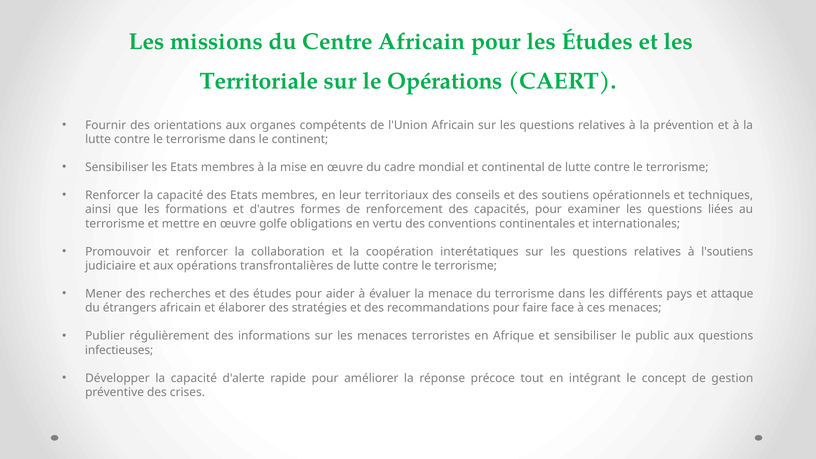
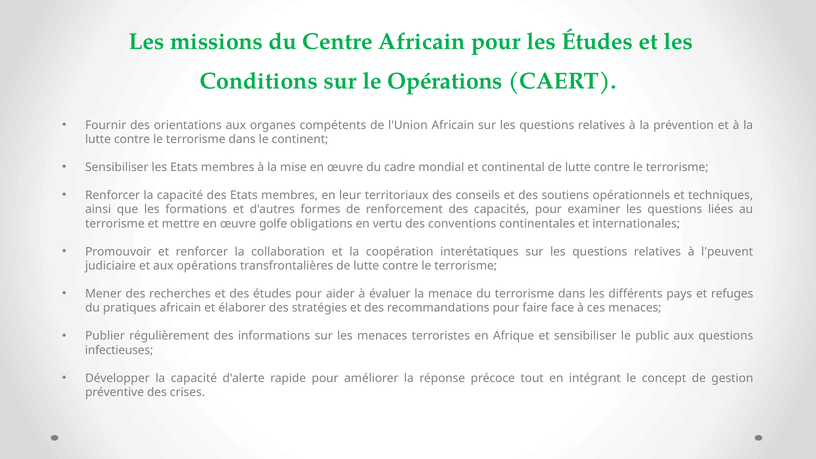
Territoriale: Territoriale -> Conditions (259, 81)
l'soutiens: l'soutiens -> l'peuvent (727, 252)
attaque: attaque -> refuges (732, 294)
étrangers: étrangers -> pratiques (130, 308)
